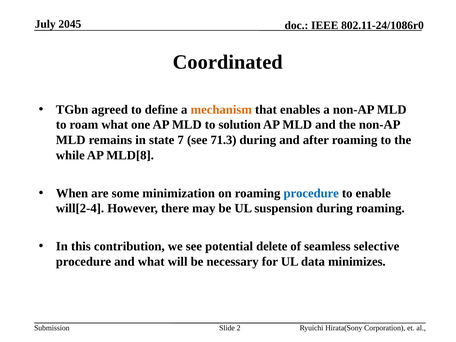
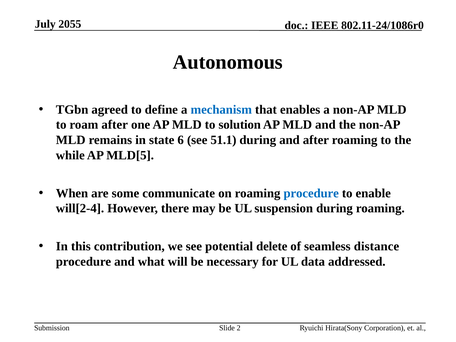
2045: 2045 -> 2055 (70, 24)
Coordinated: Coordinated -> Autonomous (228, 62)
mechanism colour: orange -> blue (221, 110)
roam what: what -> after (115, 125)
7: 7 -> 6 (181, 140)
71.3: 71.3 -> 51.1 (223, 140)
MLD[8: MLD[8 -> MLD[5 (130, 155)
minimization: minimization -> communicate (179, 193)
selective: selective -> distance (377, 246)
minimizes: minimizes -> addressed (357, 262)
